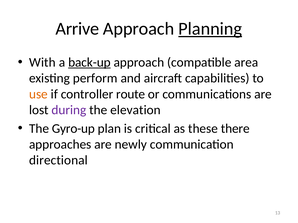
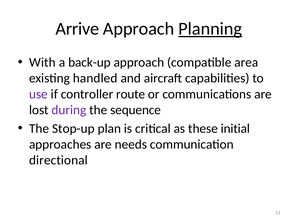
back-up underline: present -> none (89, 63)
perform: perform -> handled (95, 78)
use colour: orange -> purple (38, 94)
elevation: elevation -> sequence (136, 110)
Gyro-up: Gyro-up -> Stop-up (73, 129)
there: there -> initial (235, 129)
newly: newly -> needs (131, 145)
